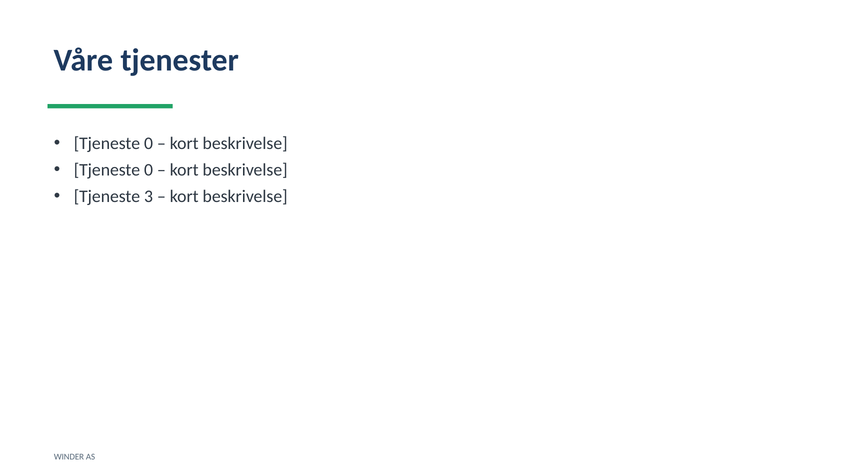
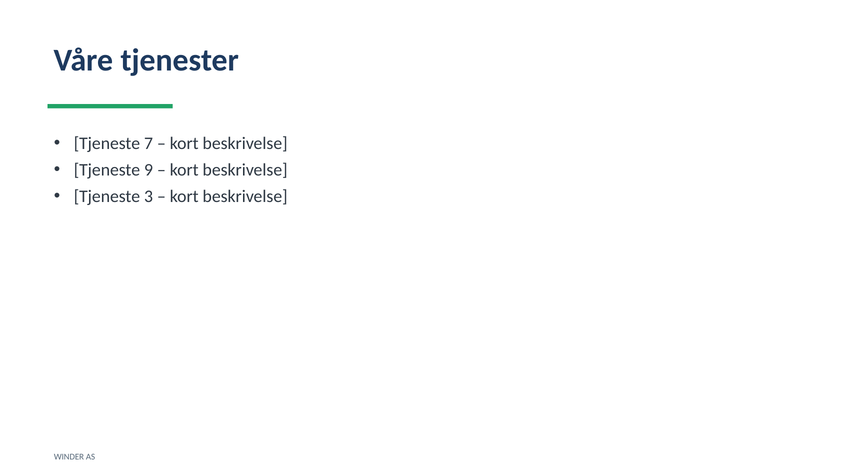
0: 0 -> 7 (148, 143)
0: 0 -> 9 (148, 170)
